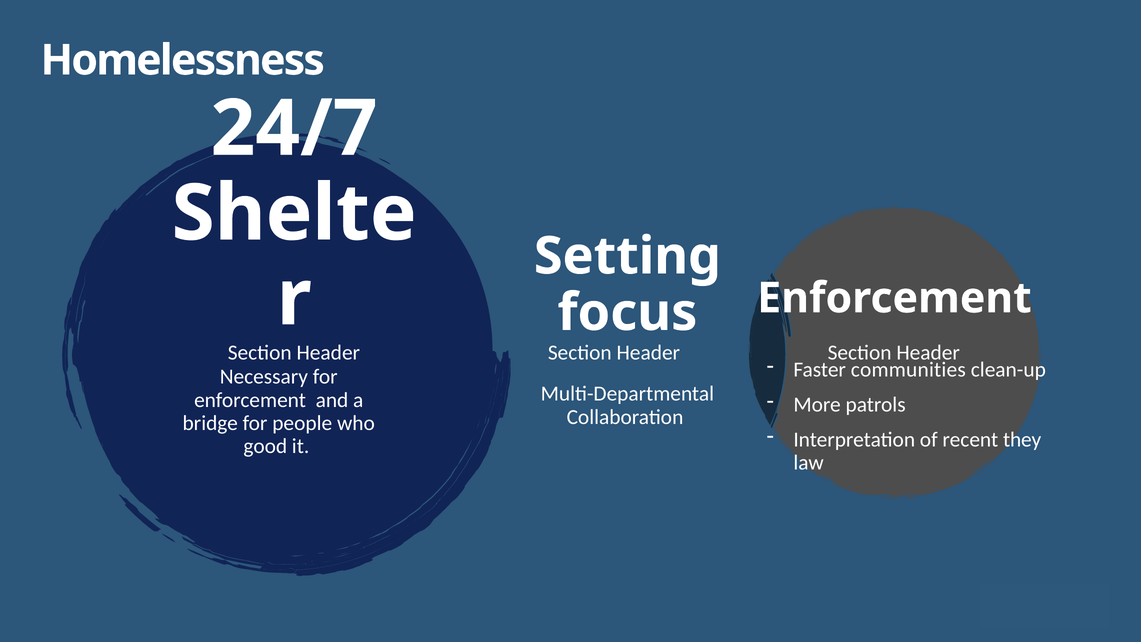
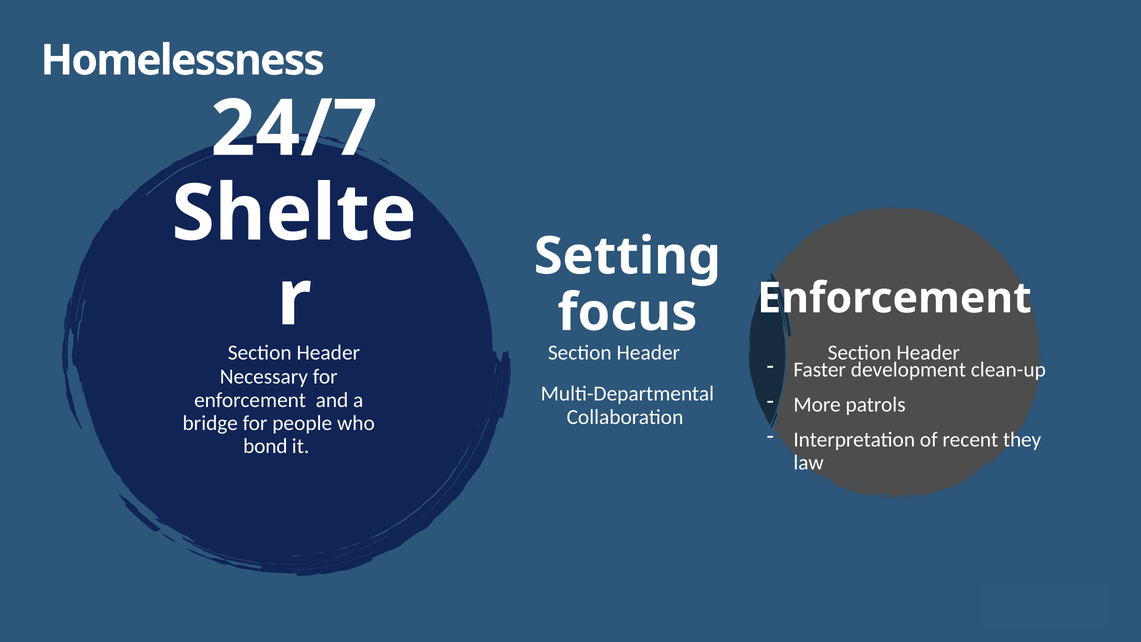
communities: communities -> development (908, 369)
good: good -> bond (265, 446)
